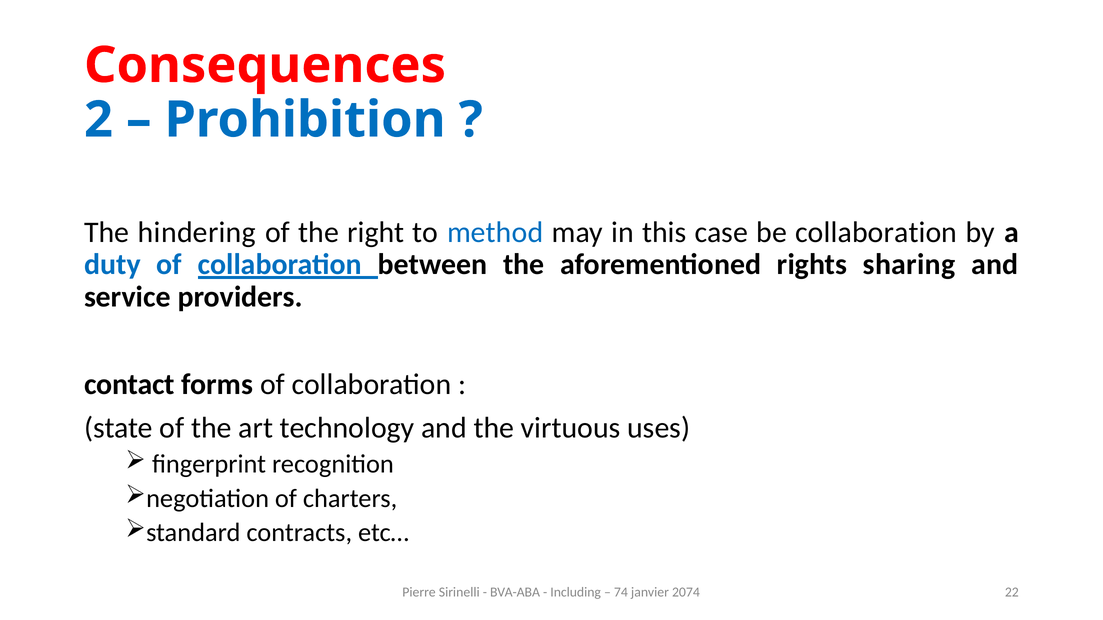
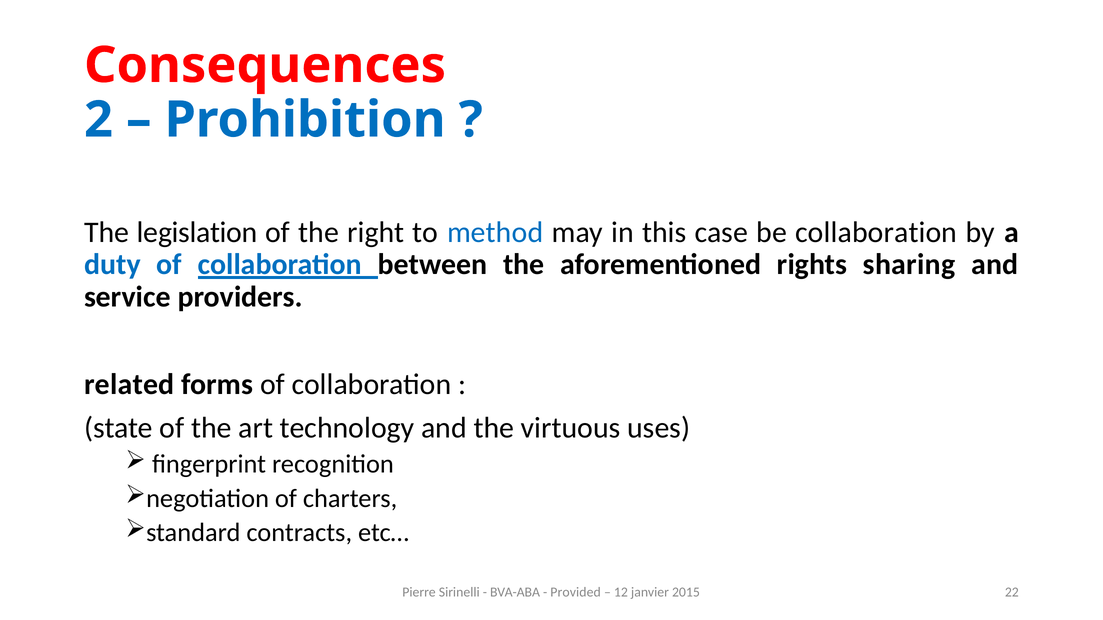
hindering: hindering -> legislation (197, 233)
contact: contact -> related (129, 385)
Including: Including -> Provided (576, 592)
74: 74 -> 12 (621, 592)
2074: 2074 -> 2015 (686, 592)
